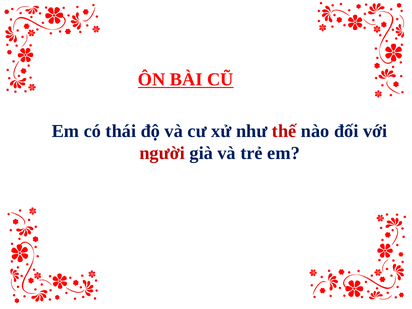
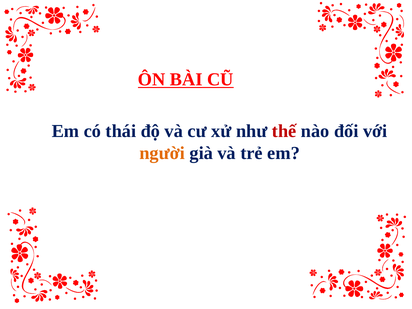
người colour: red -> orange (162, 153)
